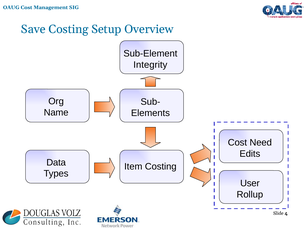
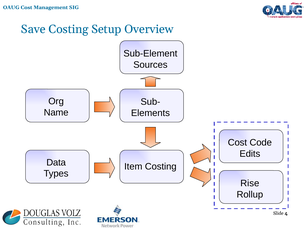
Integrity: Integrity -> Sources (150, 65)
Need: Need -> Code (261, 143)
User: User -> Rise (250, 184)
